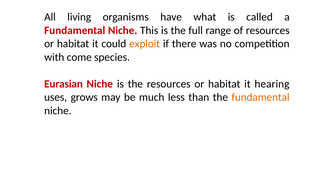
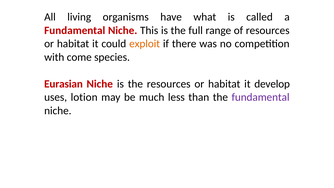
hearing: hearing -> develop (272, 84)
grows: grows -> lotion (84, 97)
fundamental colour: orange -> purple (261, 97)
